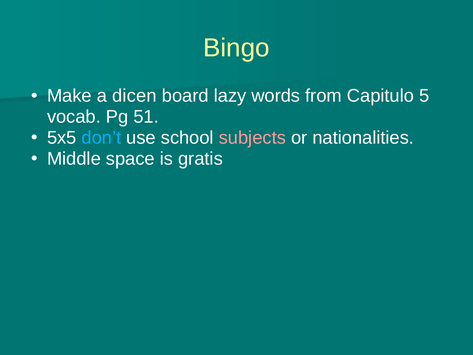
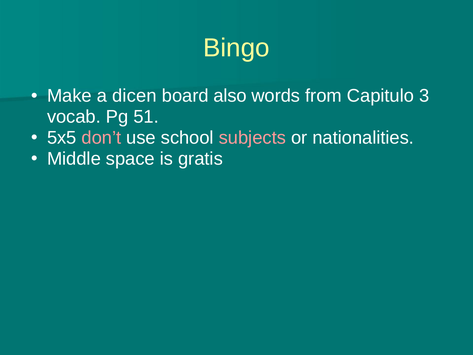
lazy: lazy -> also (230, 96)
5: 5 -> 3 (424, 96)
don’t colour: light blue -> pink (101, 138)
